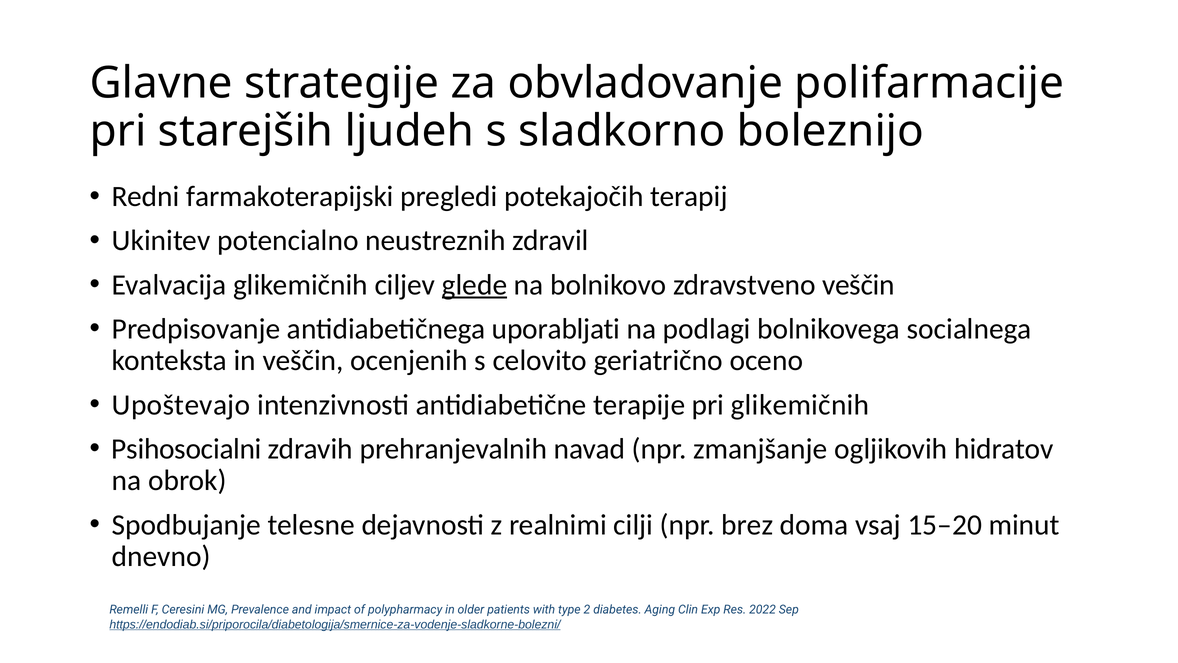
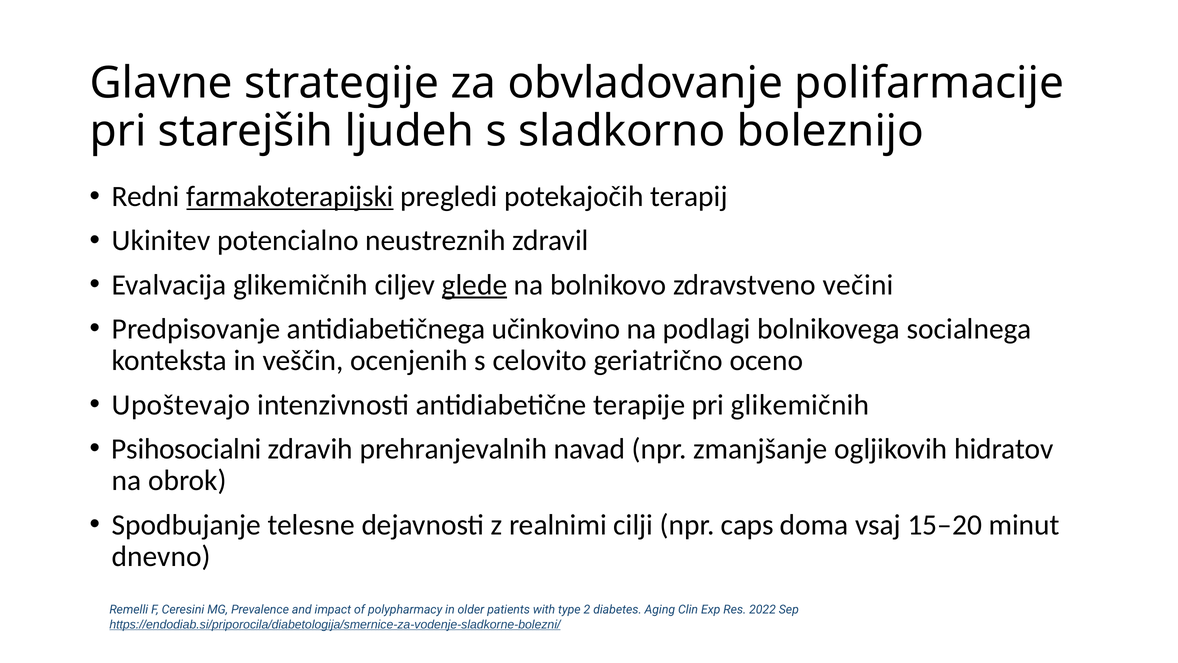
farmakoterapijski underline: none -> present (290, 197)
zdravstveno veščin: veščin -> večini (858, 285)
uporabljati: uporabljati -> učinkovino (556, 329)
brez: brez -> caps (747, 525)
